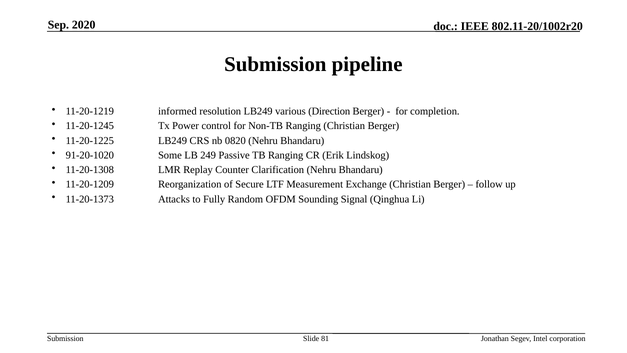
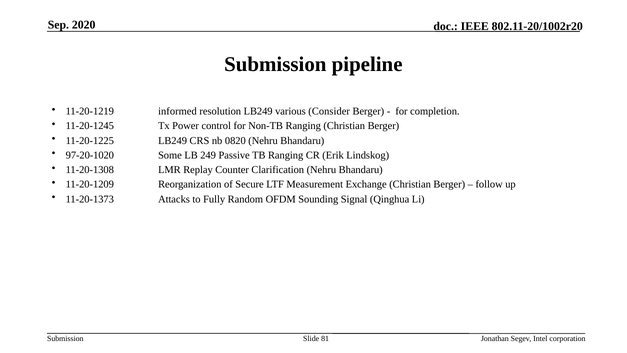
Direction: Direction -> Consider (329, 111)
91-20-1020: 91-20-1020 -> 97-20-1020 (90, 155)
